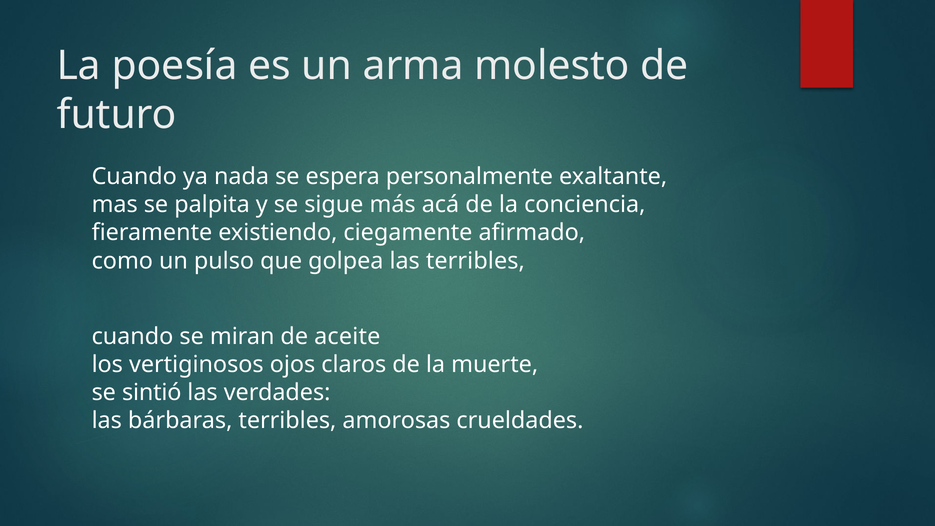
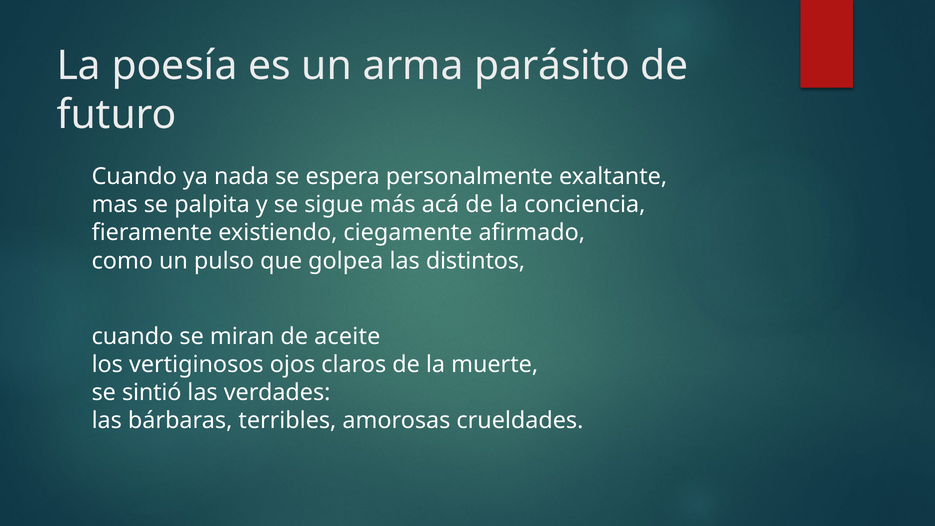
molesto: molesto -> parásito (552, 66)
las terribles: terribles -> distintos (475, 261)
